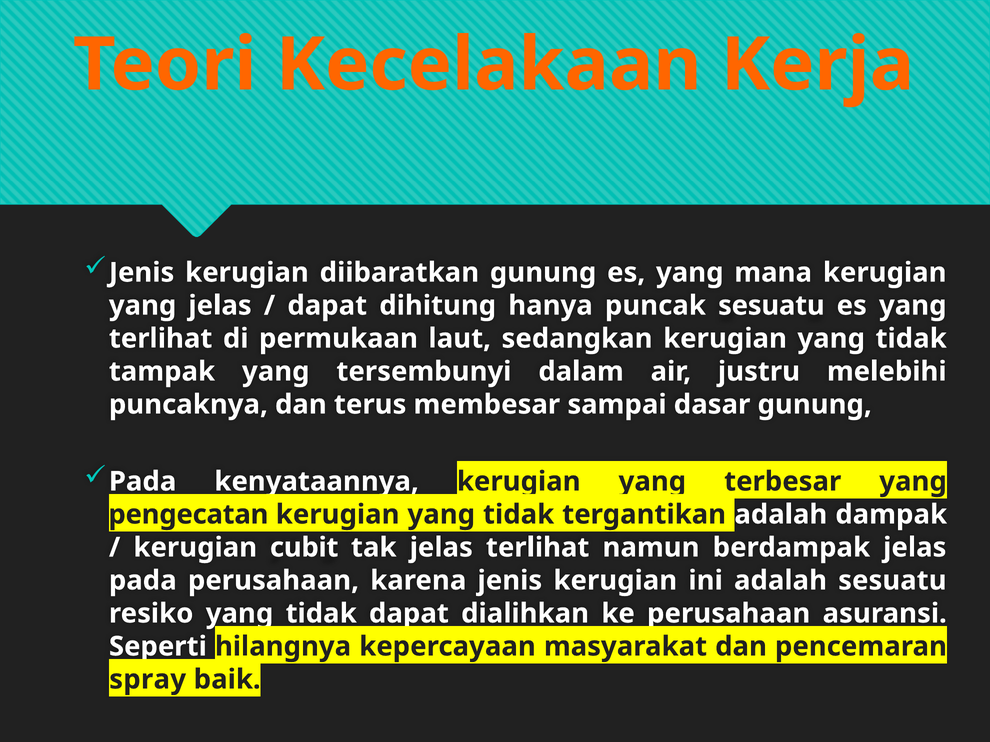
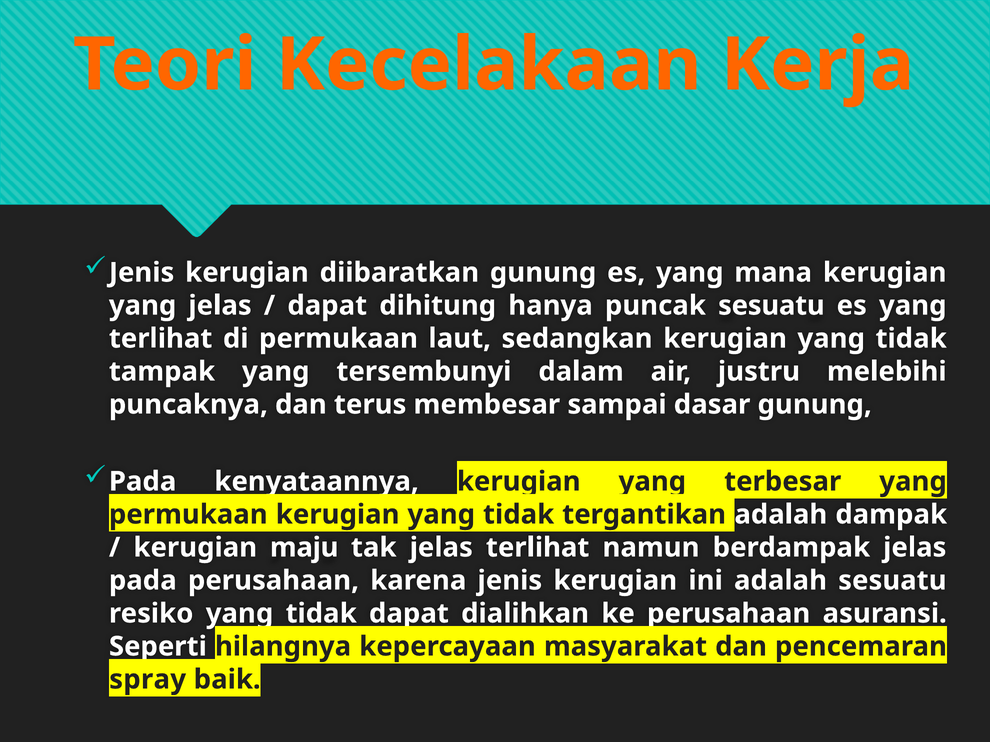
pengecatan: pengecatan -> permukaan (188, 515)
cubit: cubit -> maju (304, 548)
